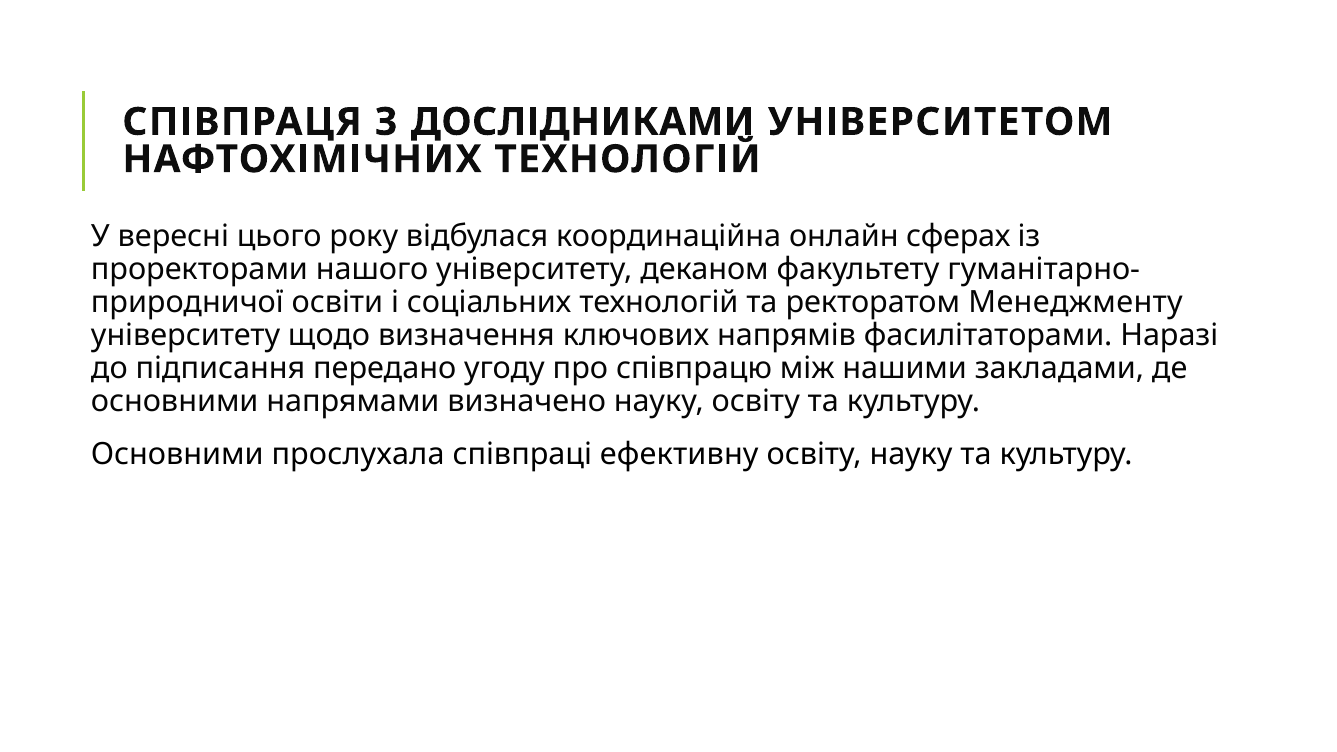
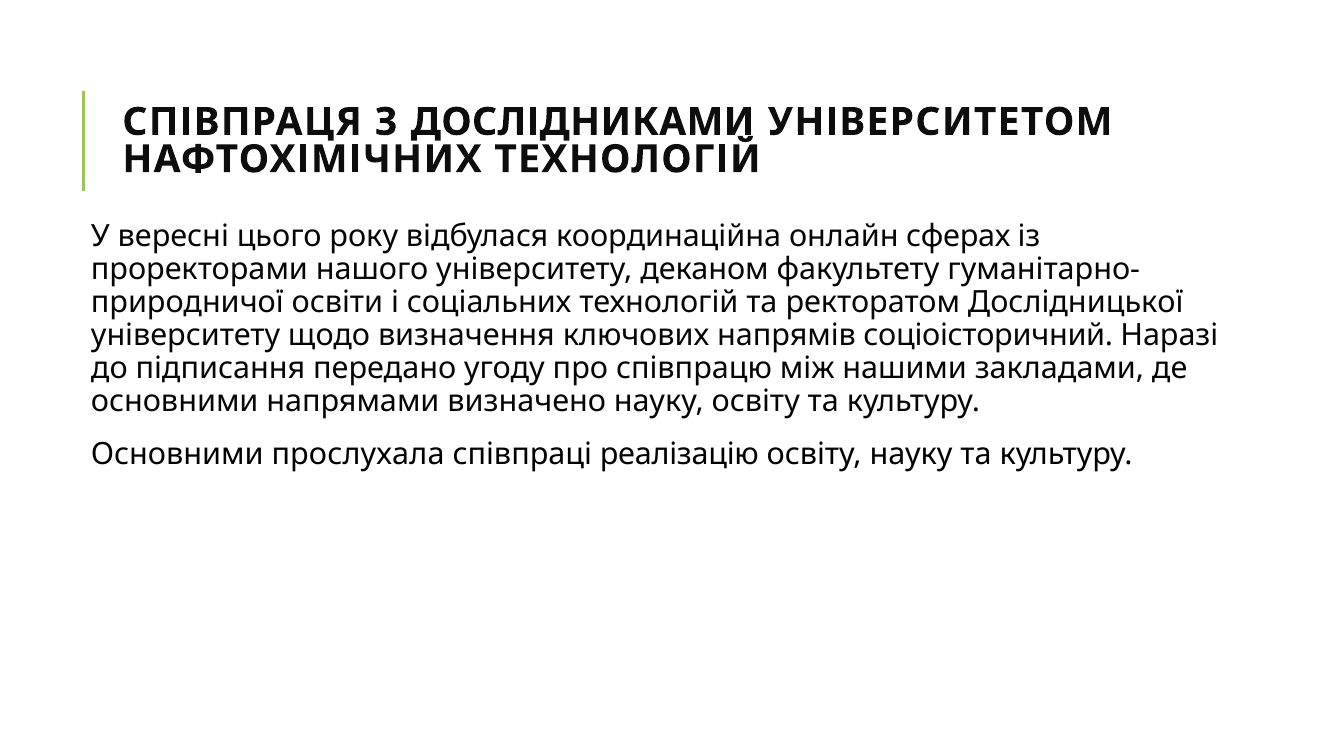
Менеджменту: Менеджменту -> Дослідницької (1076, 302)
фасилітаторами: фасилітаторами -> соціоісторичний (988, 335)
ефективну: ефективну -> реалізацію (679, 454)
